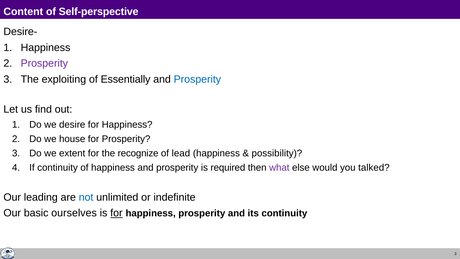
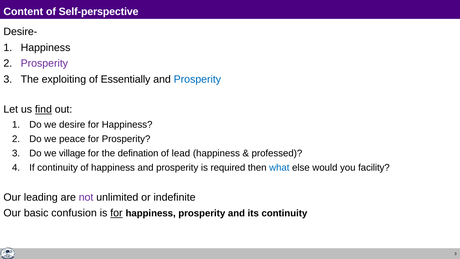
find underline: none -> present (43, 109)
house: house -> peace (72, 139)
extent: extent -> village (72, 153)
recognize: recognize -> defination (138, 153)
possibility: possibility -> professed (277, 153)
what colour: purple -> blue (279, 168)
talked: talked -> facility (374, 168)
not colour: blue -> purple (86, 197)
ourselves: ourselves -> confusion (74, 213)
